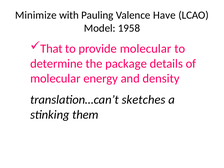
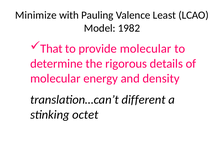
Have: Have -> Least (164, 15)
1958: 1958 -> 1982 (129, 28)
package: package -> rigorous (126, 64)
sketches: sketches -> different (144, 100)
them: them -> octet (85, 115)
